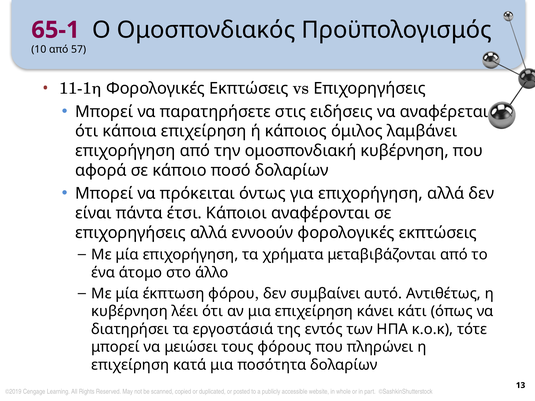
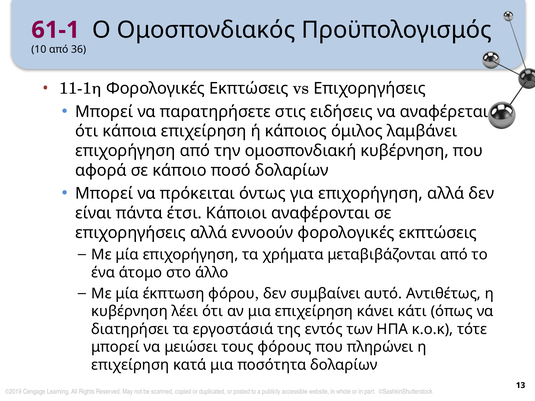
65-1: 65-1 -> 61-1 (55, 30)
57: 57 -> 36 (79, 50)
